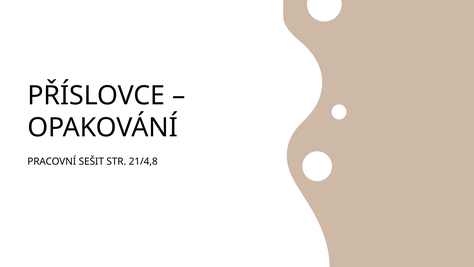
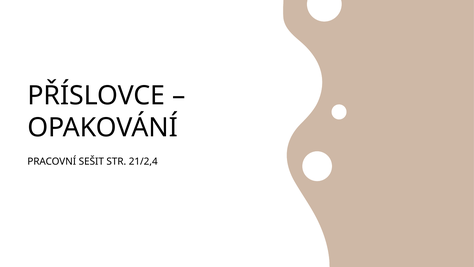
21/4,8: 21/4,8 -> 21/2,4 (143, 161)
